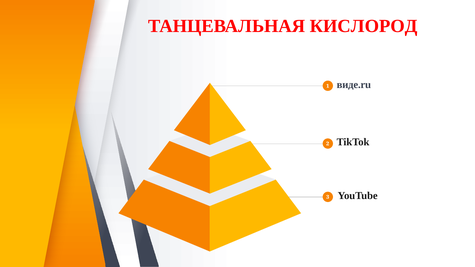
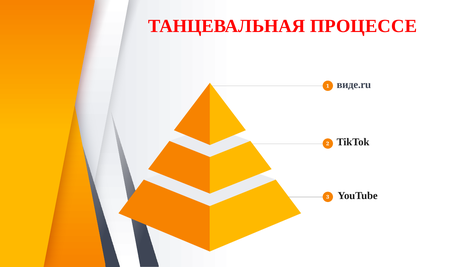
КИСЛОРОД: КИСЛОРОД -> ПРОЦЕССЕ (364, 26)
